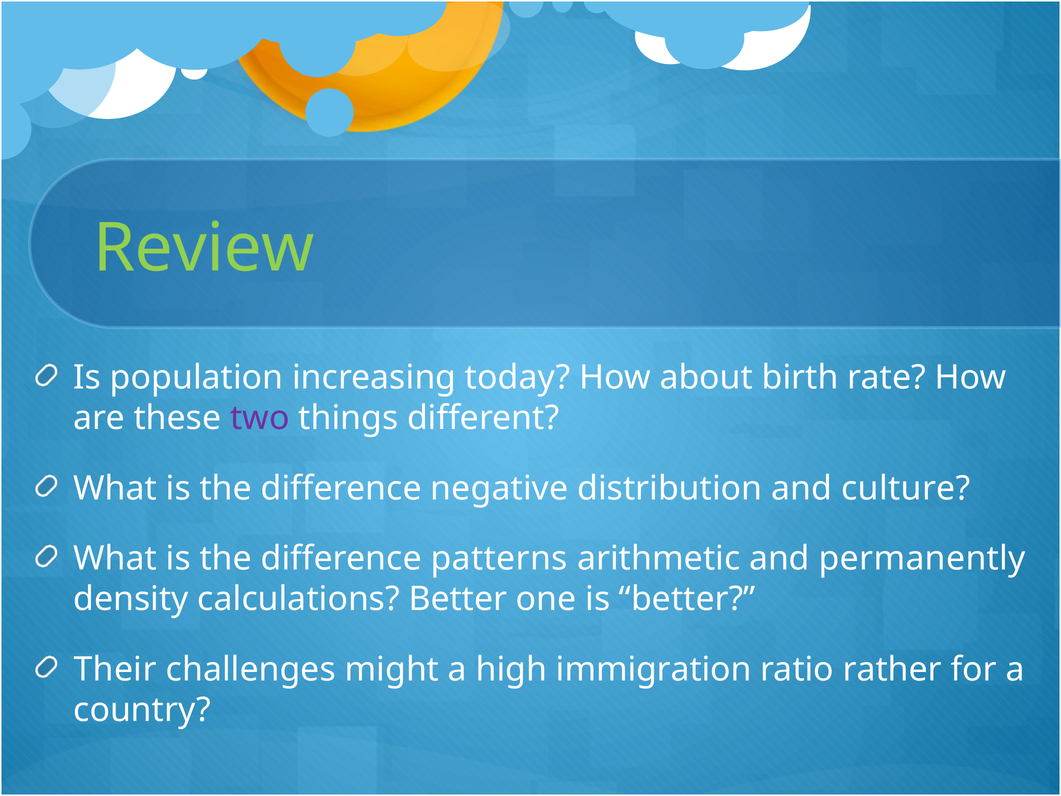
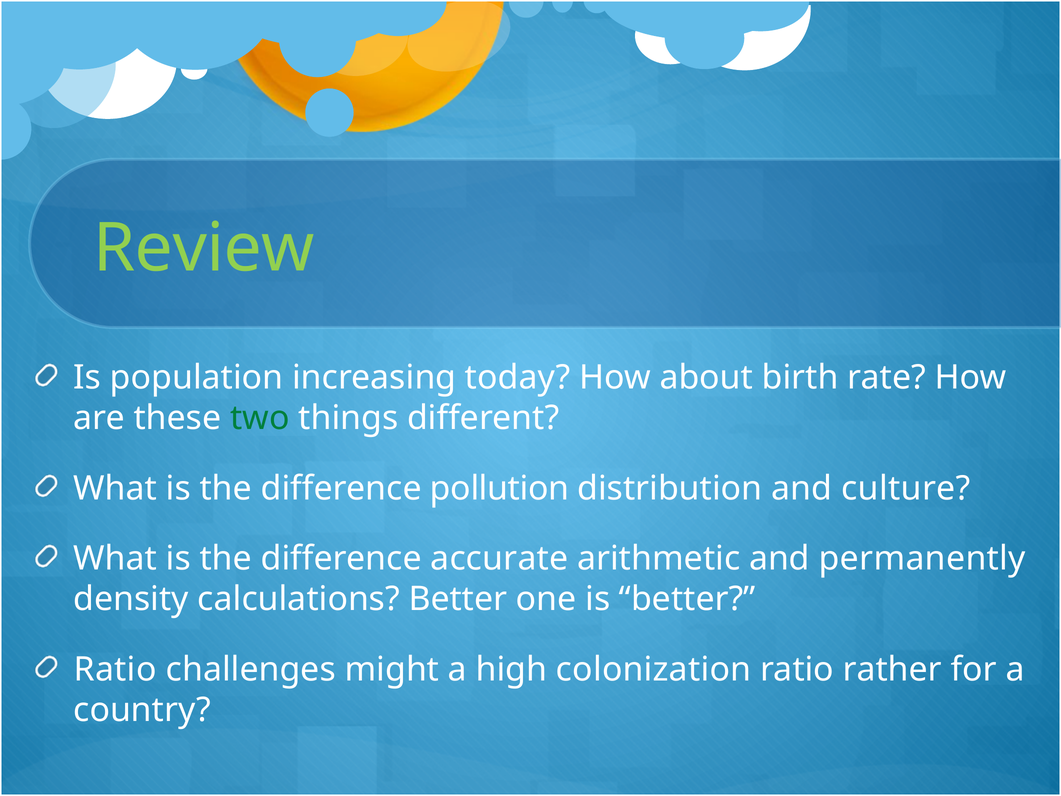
two colour: purple -> green (260, 418)
negative: negative -> pollution (500, 488)
patterns: patterns -> accurate (499, 558)
Their: Their -> Ratio (115, 669)
immigration: immigration -> colonization (654, 669)
